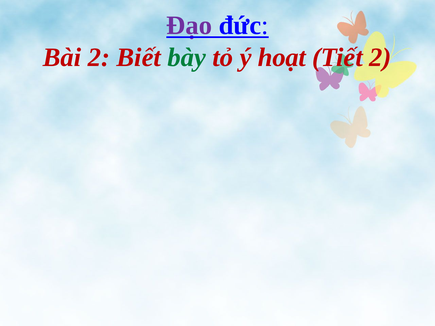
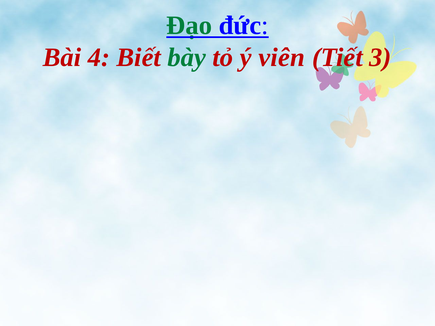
Đạo colour: purple -> green (189, 25)
Bài 2: 2 -> 4 (99, 57)
hoạt: hoạt -> viên (282, 57)
Tiết 2: 2 -> 3 (380, 57)
